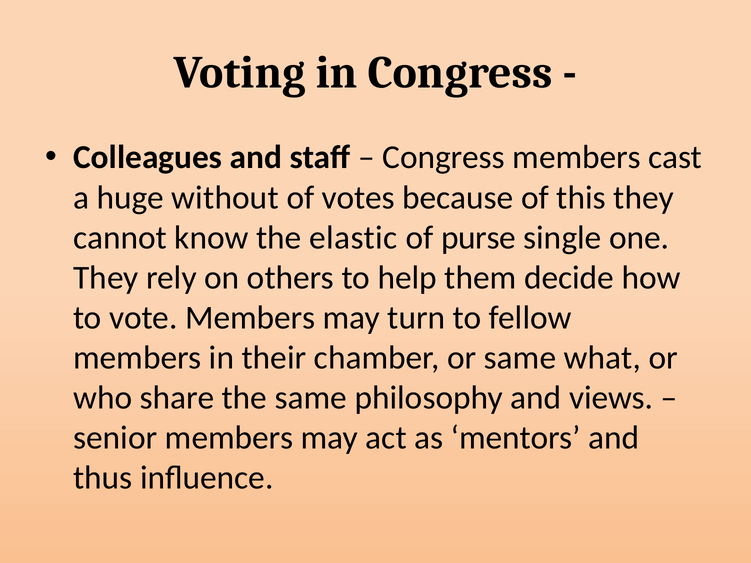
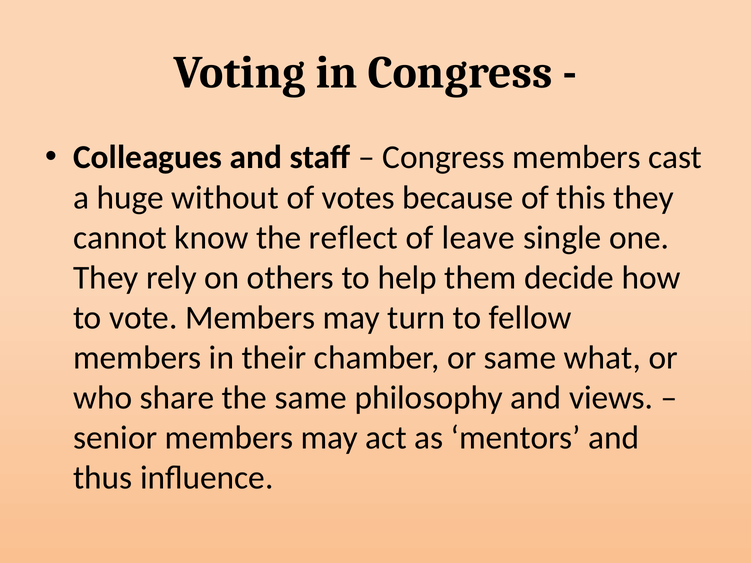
elastic: elastic -> reflect (353, 238)
purse: purse -> leave (478, 238)
